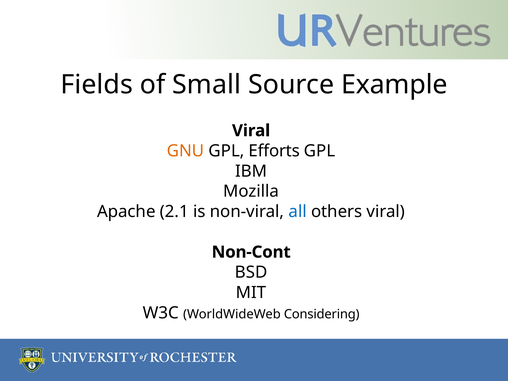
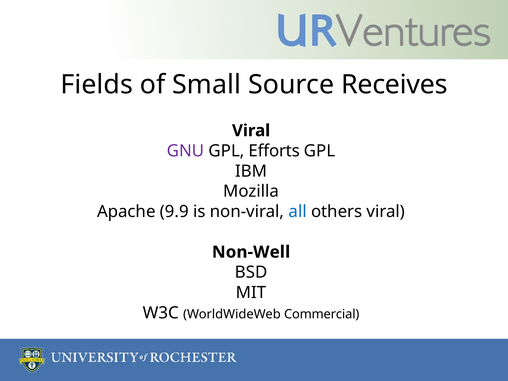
Example: Example -> Receives (394, 84)
GNU colour: orange -> purple (186, 151)
2.1: 2.1 -> 9.9 (174, 212)
Non-Cont: Non-Cont -> Non-Well (251, 252)
Considering: Considering -> Commercial (322, 314)
